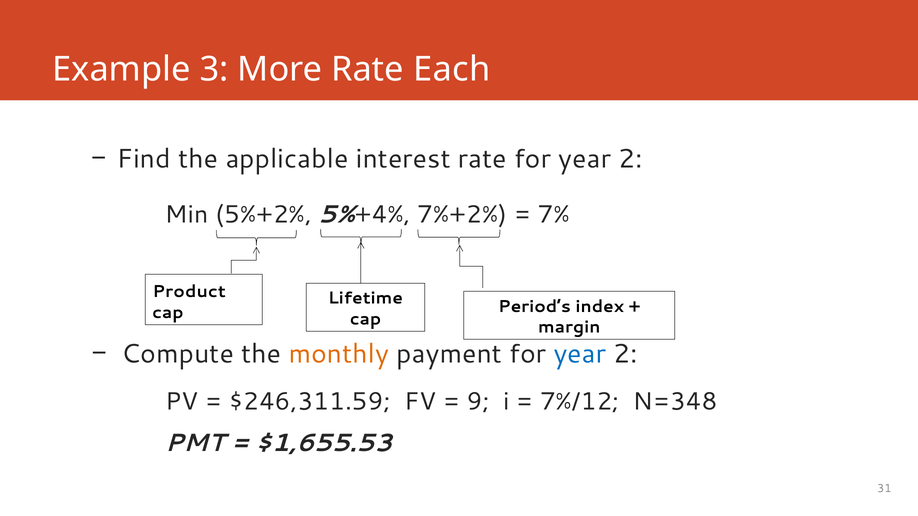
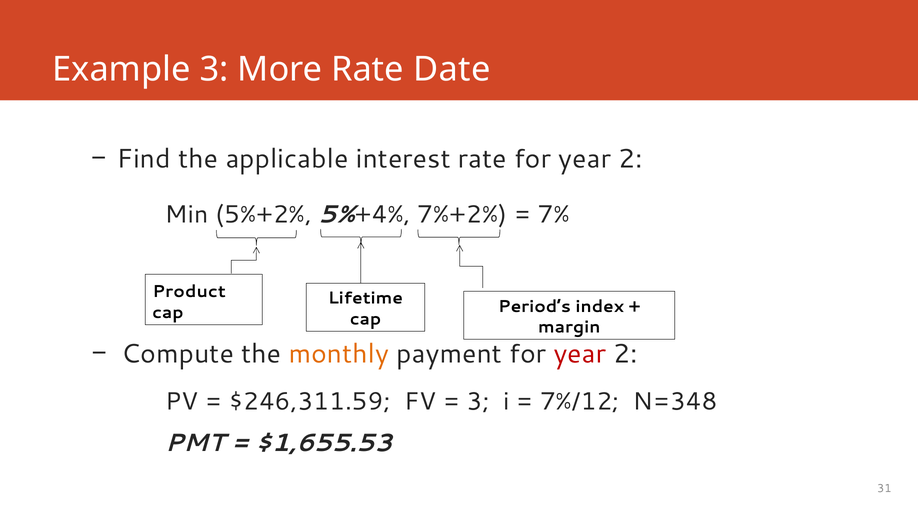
Each: Each -> Date (452, 69)
year colour: blue -> red (580, 354)
9: 9 -> 3 (478, 402)
